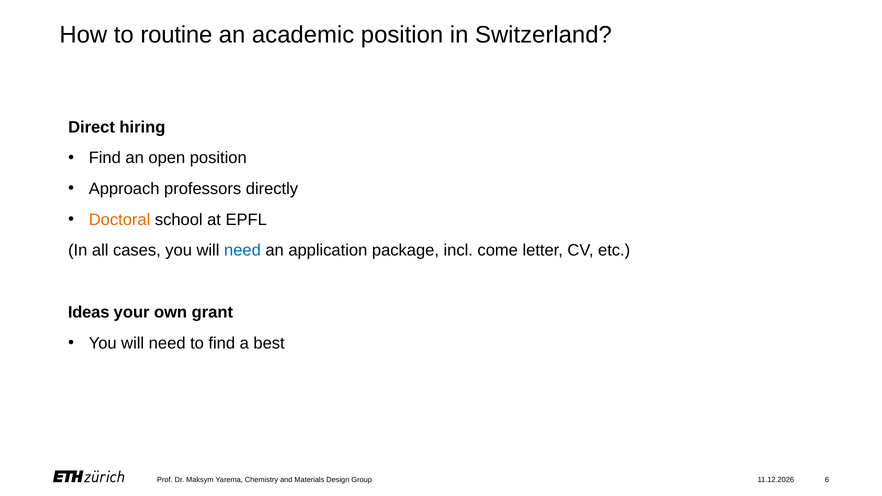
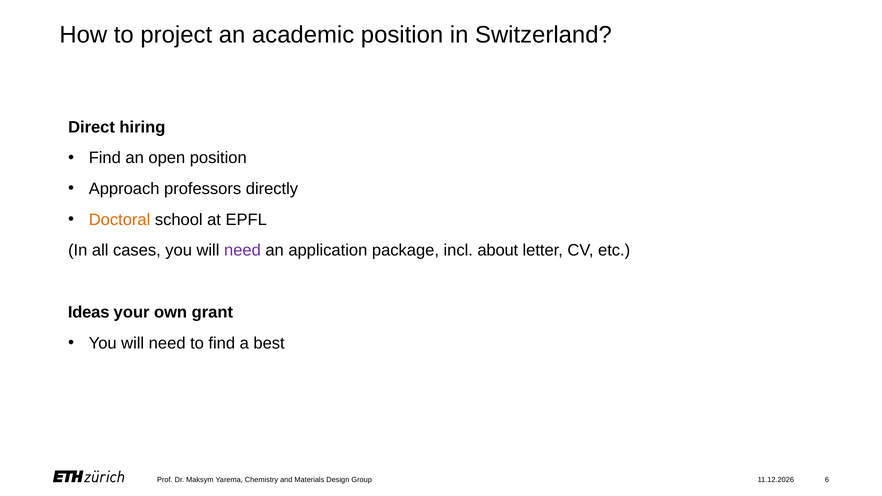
routine: routine -> project (176, 35)
need colour: blue -> purple (242, 251)
come: come -> about (498, 251)
